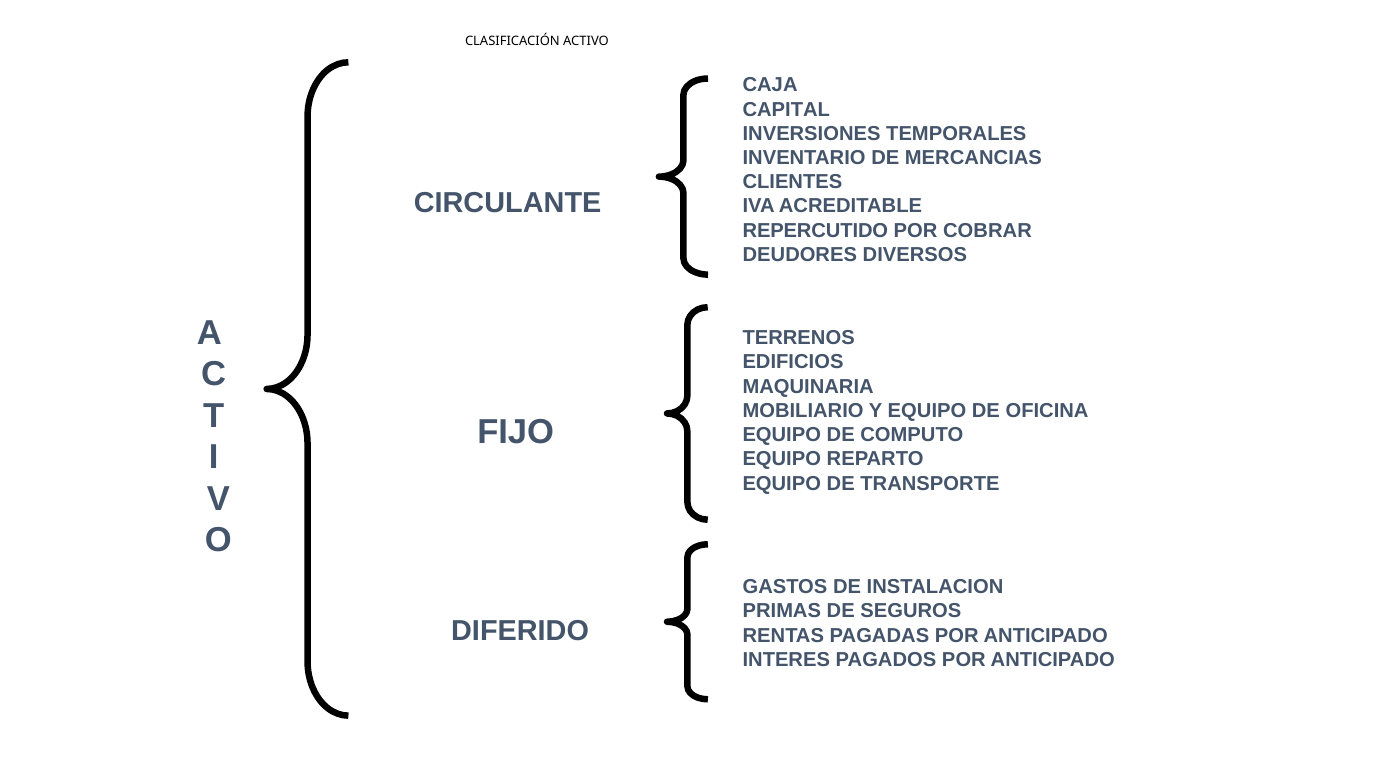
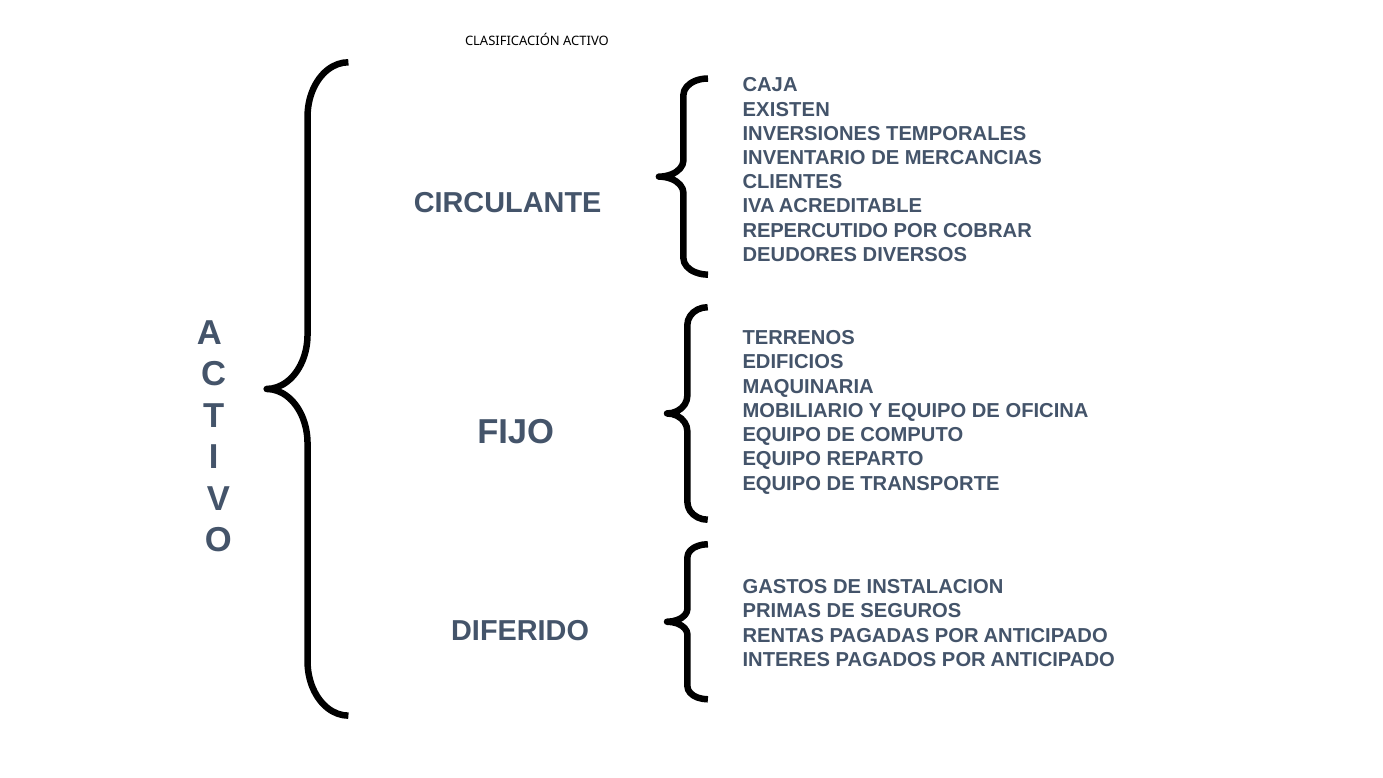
CAPITAL: CAPITAL -> EXISTEN (786, 109)
